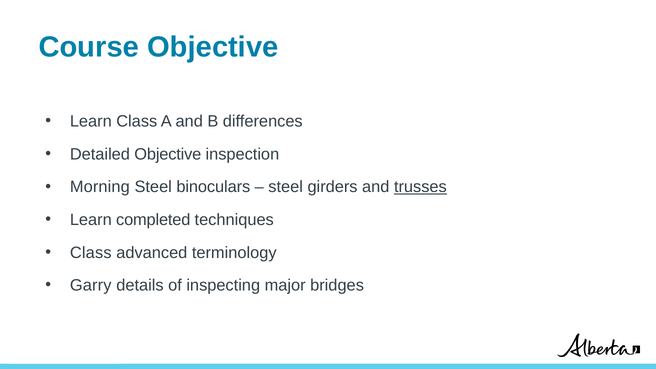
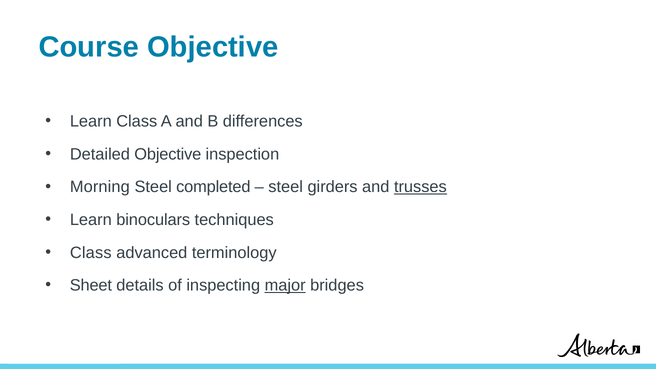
binoculars: binoculars -> completed (213, 187)
completed: completed -> binoculars (153, 220)
Garry: Garry -> Sheet (91, 285)
major underline: none -> present (285, 285)
